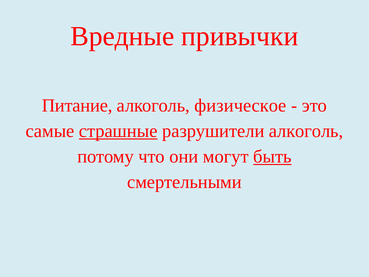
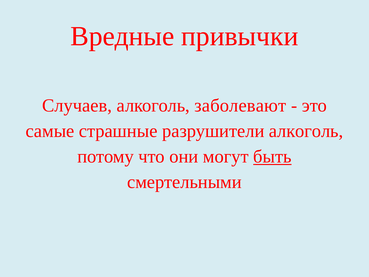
Питание: Питание -> Случаев (77, 105)
физическое: физическое -> заболевают (240, 105)
страшные underline: present -> none (118, 131)
